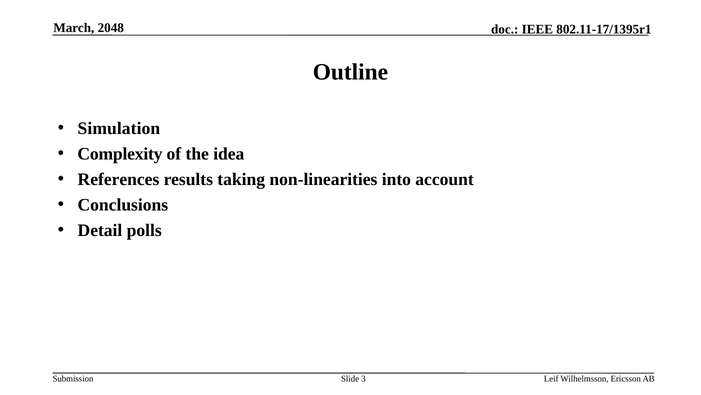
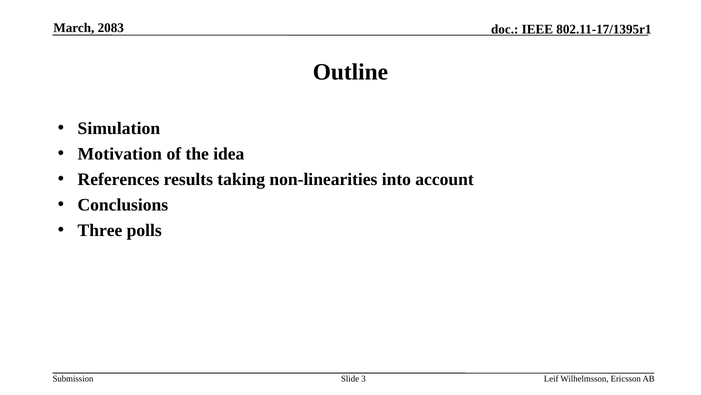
2048: 2048 -> 2083 (111, 28)
Complexity: Complexity -> Motivation (120, 154)
Detail: Detail -> Three (100, 230)
